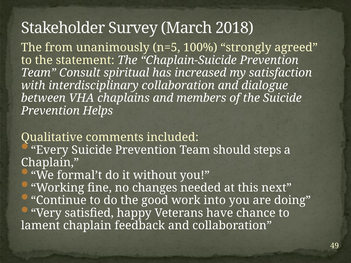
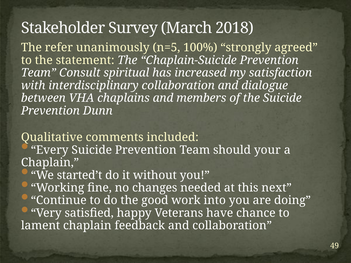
from: from -> refer (59, 48)
Helps: Helps -> Dunn (98, 111)
steps: steps -> your (267, 150)
formal’t: formal’t -> started’t (80, 175)
